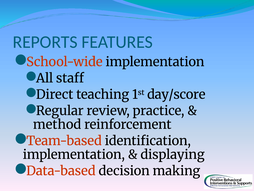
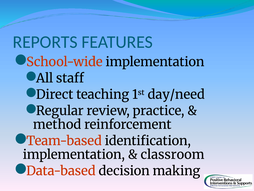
day/score: day/score -> day/need (176, 94)
displaying: displaying -> classroom (172, 154)
